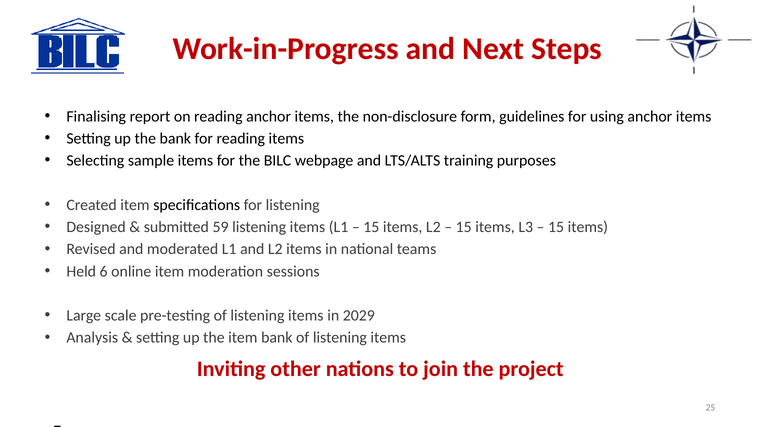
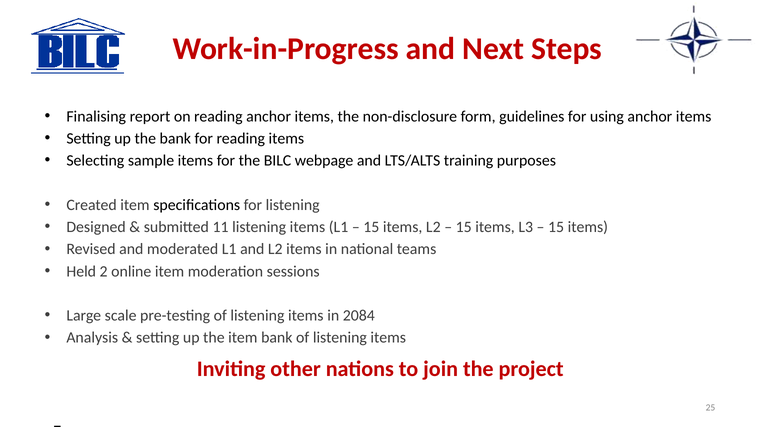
59: 59 -> 11 (221, 227)
6: 6 -> 2 (104, 271)
2029: 2029 -> 2084 (359, 316)
